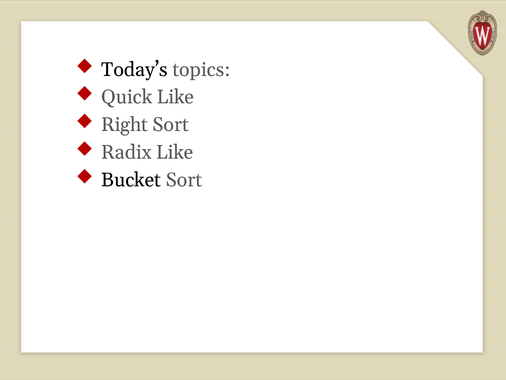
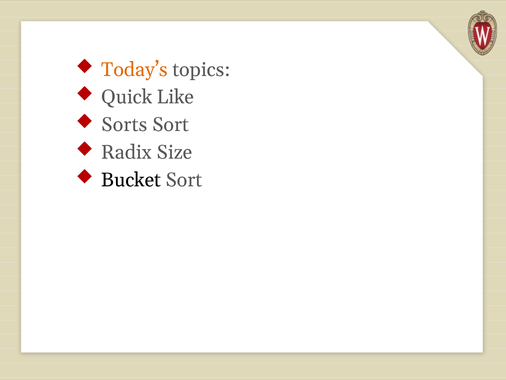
Today’s colour: black -> orange (134, 69)
Right: Right -> Sorts (124, 125)
Radix Like: Like -> Size (175, 152)
